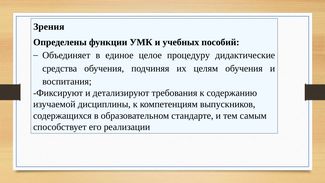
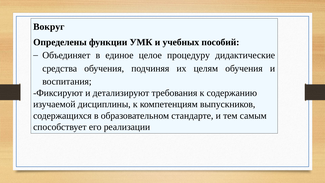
Зрения: Зрения -> Вокруг (49, 27)
